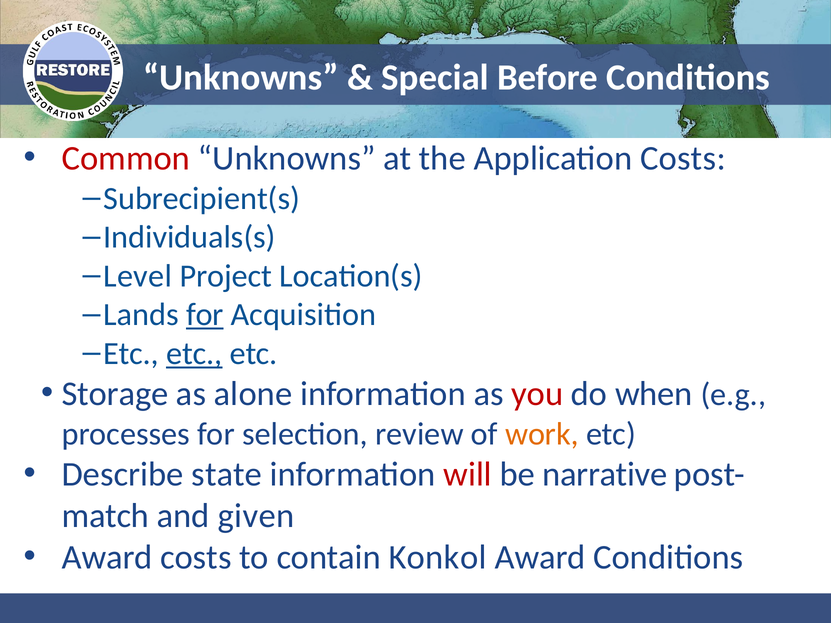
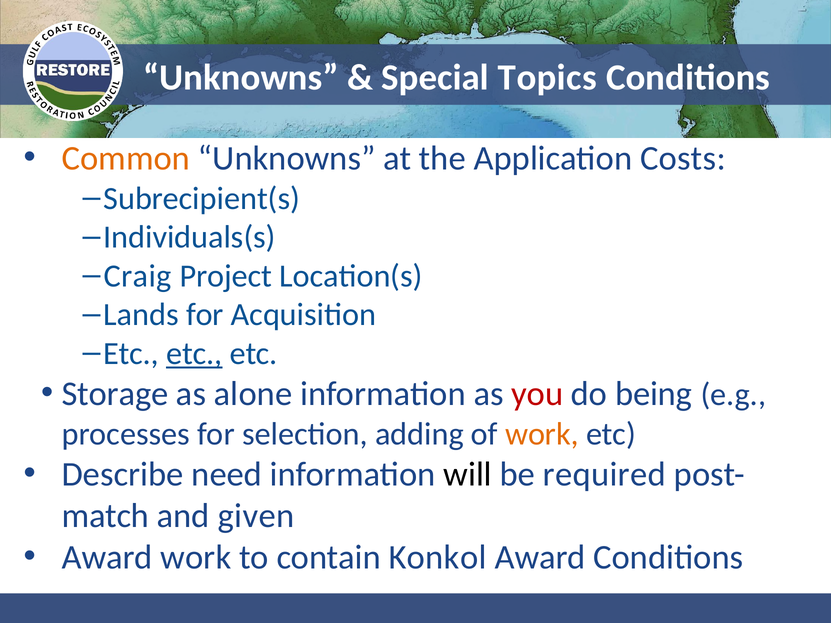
Before: Before -> Topics (547, 78)
Common colour: red -> orange (126, 158)
Level: Level -> Craig (138, 276)
for underline: present -> none (205, 315)
when: when -> being (654, 394)
review: review -> adding (419, 434)
state: state -> need (227, 474)
will colour: red -> black (468, 474)
narrative: narrative -> required (604, 474)
Award costs: costs -> work (196, 557)
